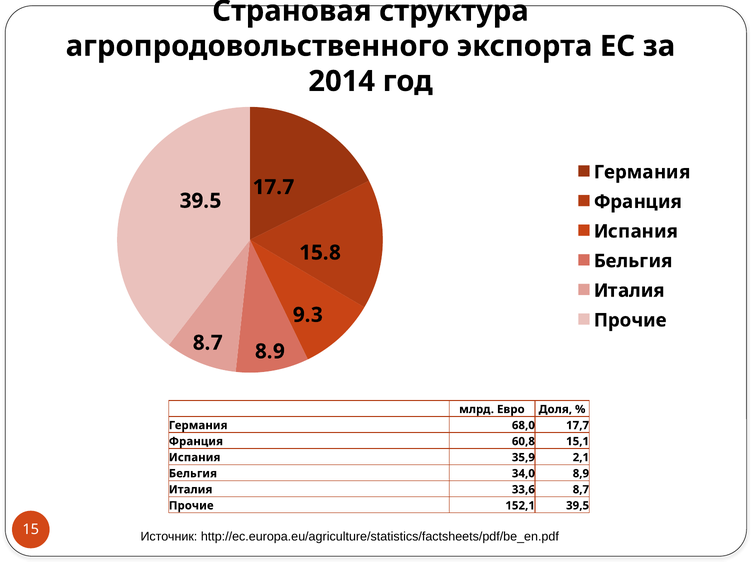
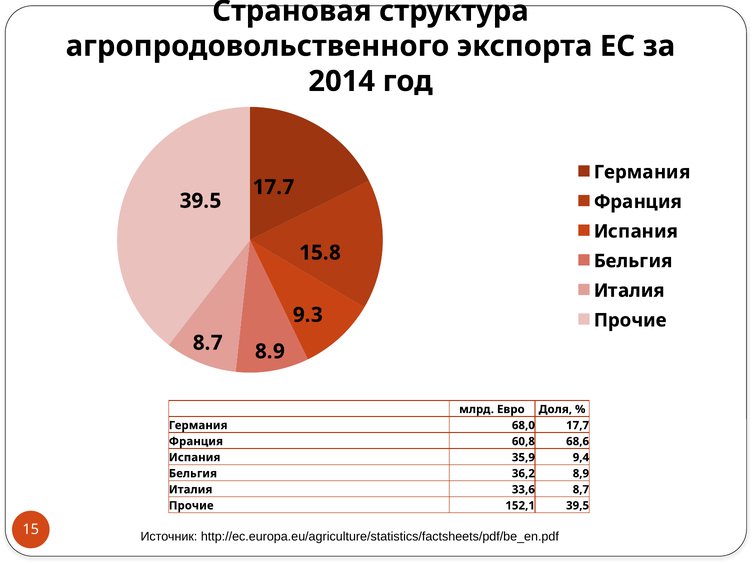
15,1: 15,1 -> 68,6 (578, 441)
2,1: 2,1 -> 9,4 (581, 457)
34,0: 34,0 -> 36,2 (523, 473)
